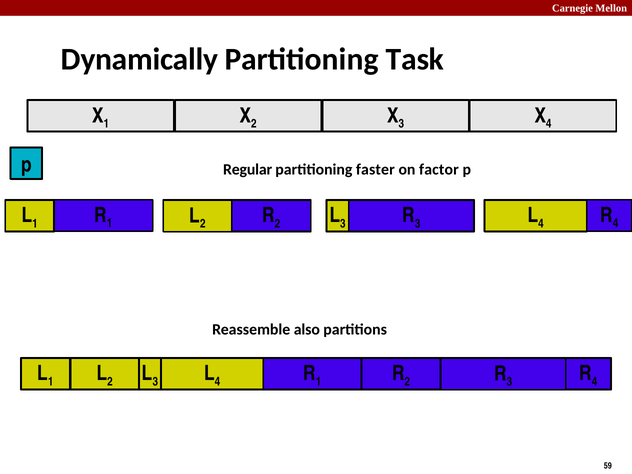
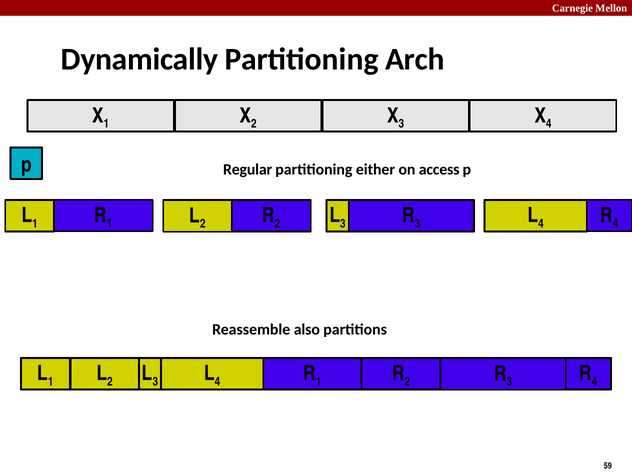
Task: Task -> Arch (415, 59)
faster: faster -> either (375, 169)
factor: factor -> access (439, 169)
